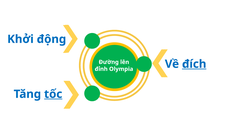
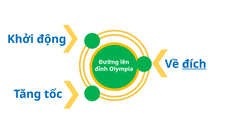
tốc underline: present -> none (53, 94)
